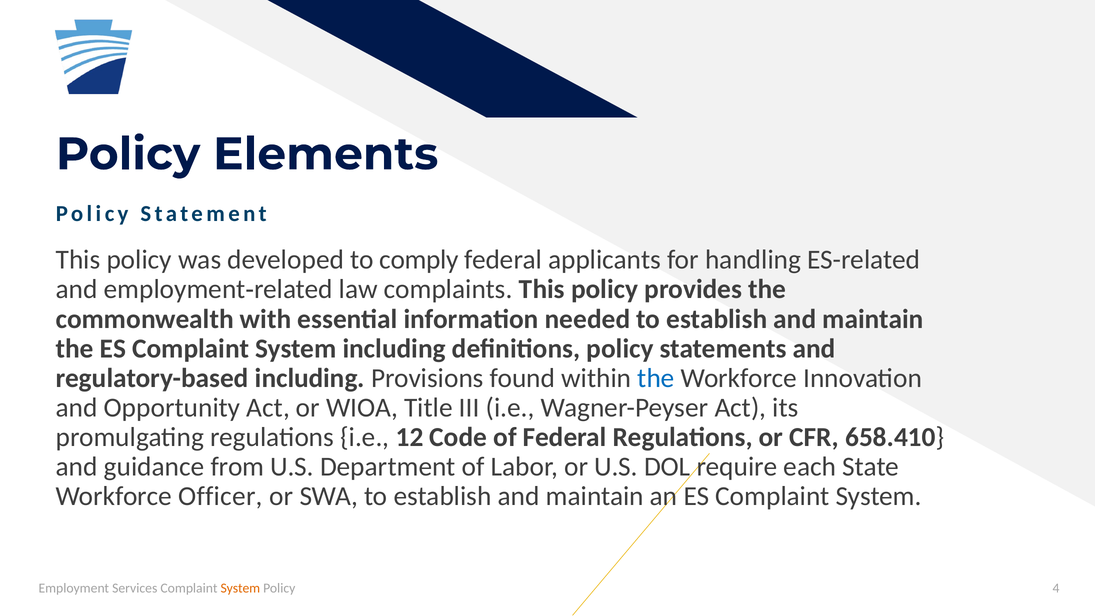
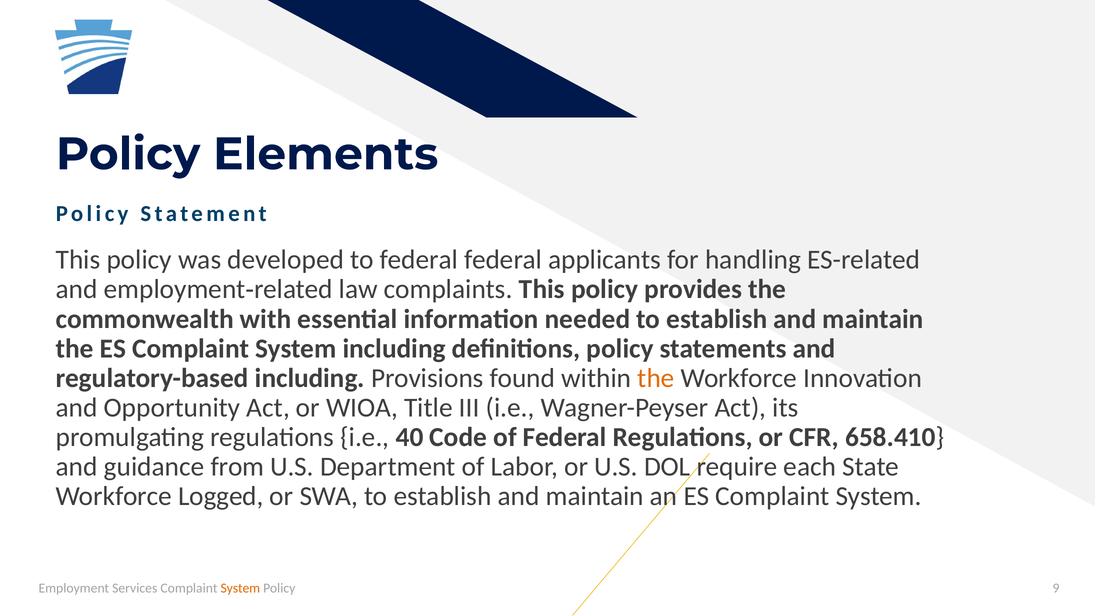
to comply: comply -> federal (419, 260)
the colour: blue -> orange (656, 378)
12: 12 -> 40 (410, 437)
Officer: Officer -> Logged (221, 496)
4: 4 -> 9 (1056, 588)
